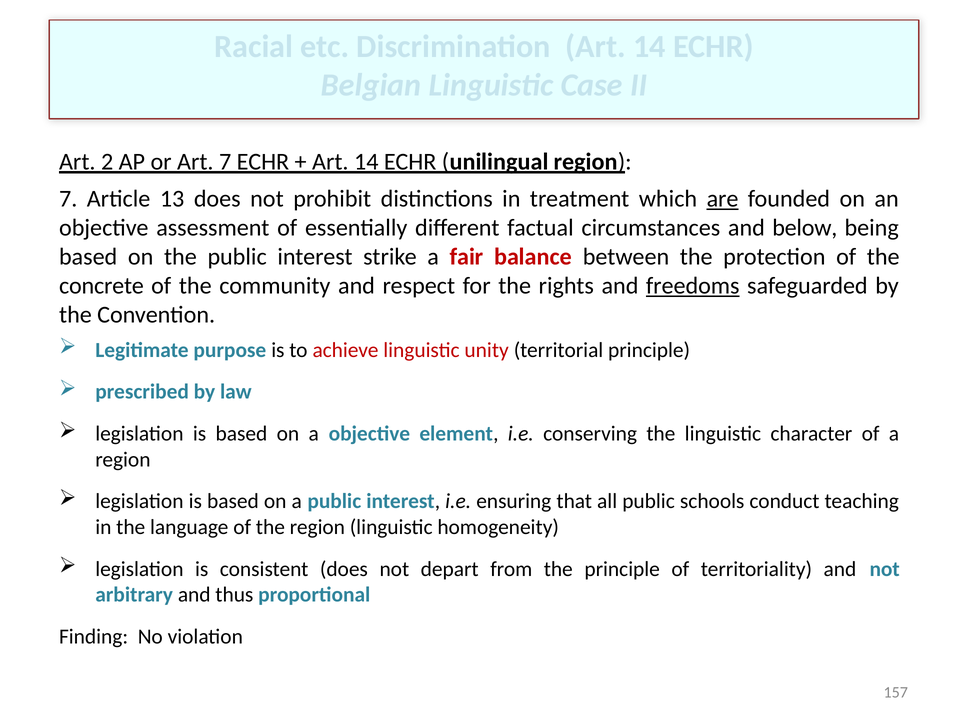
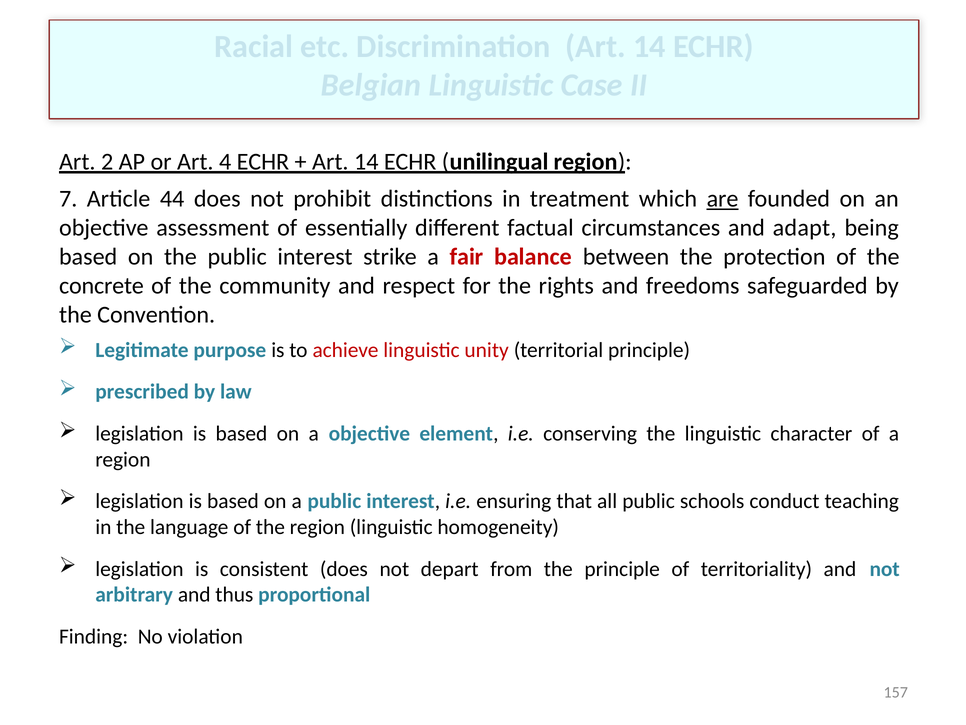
Art 7: 7 -> 4 (225, 162)
13: 13 -> 44 (172, 199)
below: below -> adapt (805, 228)
freedoms underline: present -> none (693, 286)
